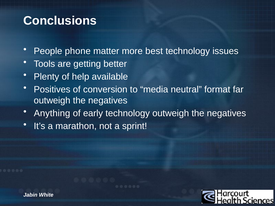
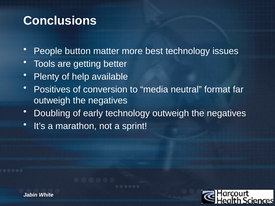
phone: phone -> button (78, 51)
Anything: Anything -> Doubling (52, 113)
